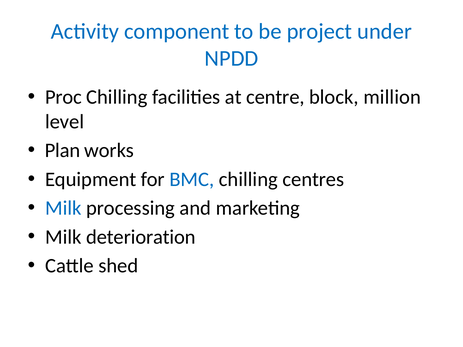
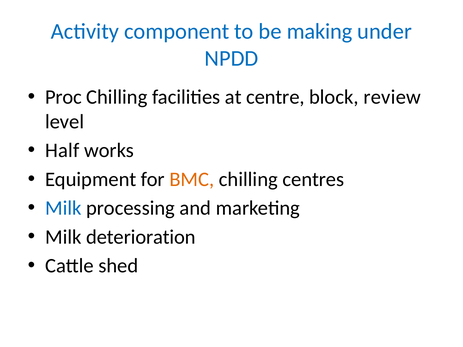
project: project -> making (320, 31)
million: million -> review (392, 97)
Plan: Plan -> Half (62, 151)
BMC colour: blue -> orange (192, 179)
